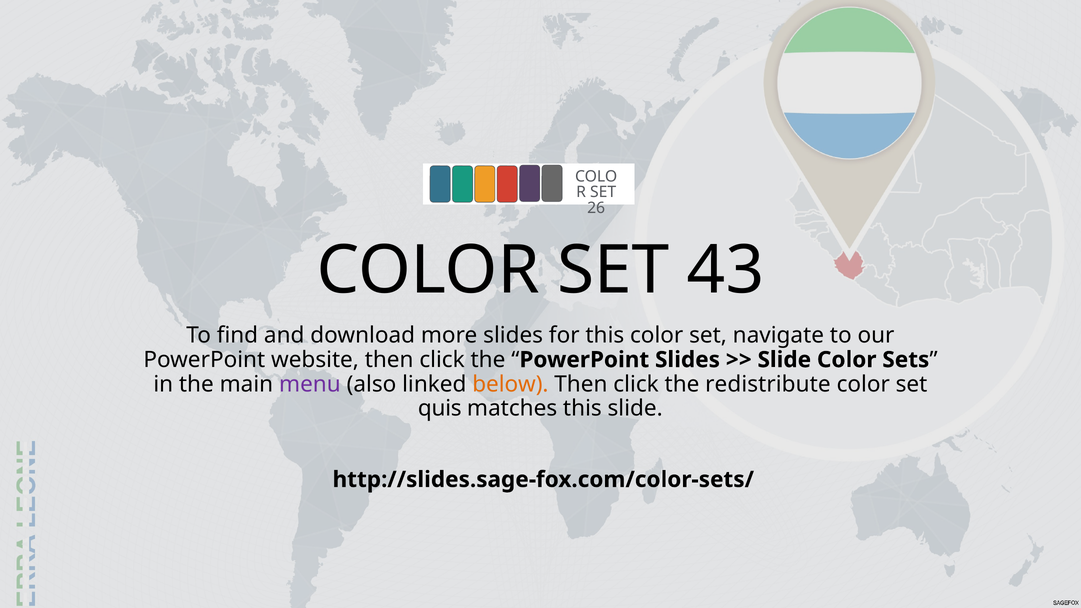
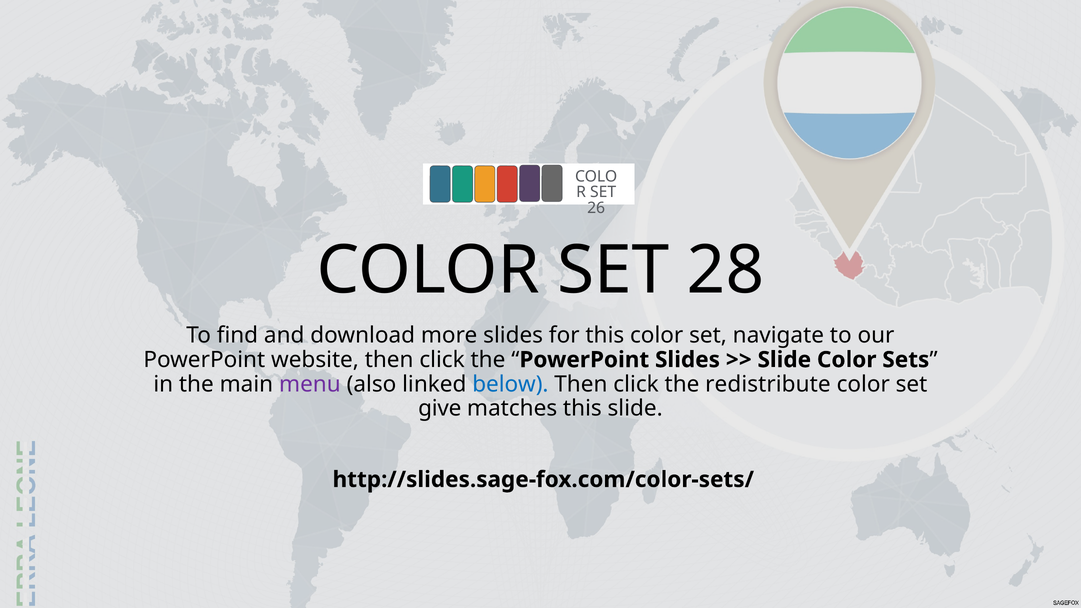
43: 43 -> 28 (726, 270)
below colour: orange -> blue (510, 384)
quis: quis -> give (440, 408)
